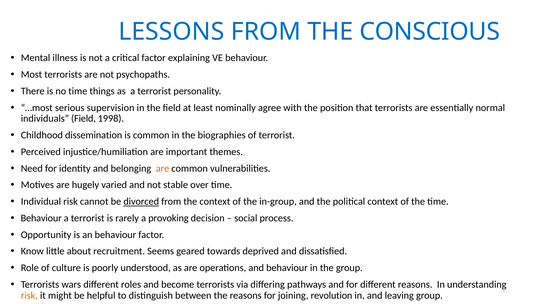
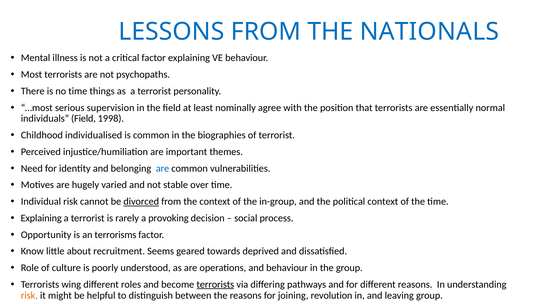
CONSCIOUS: CONSCIOUS -> NATIONALS (429, 32)
dissemination: dissemination -> individualised (94, 135)
are colour: orange -> blue (163, 169)
Behaviour: Behaviour -> Explaining (41, 218)
an behaviour: behaviour -> terrorisms (115, 235)
wars: wars -> wing (71, 285)
terrorists underline: none -> present (215, 285)
